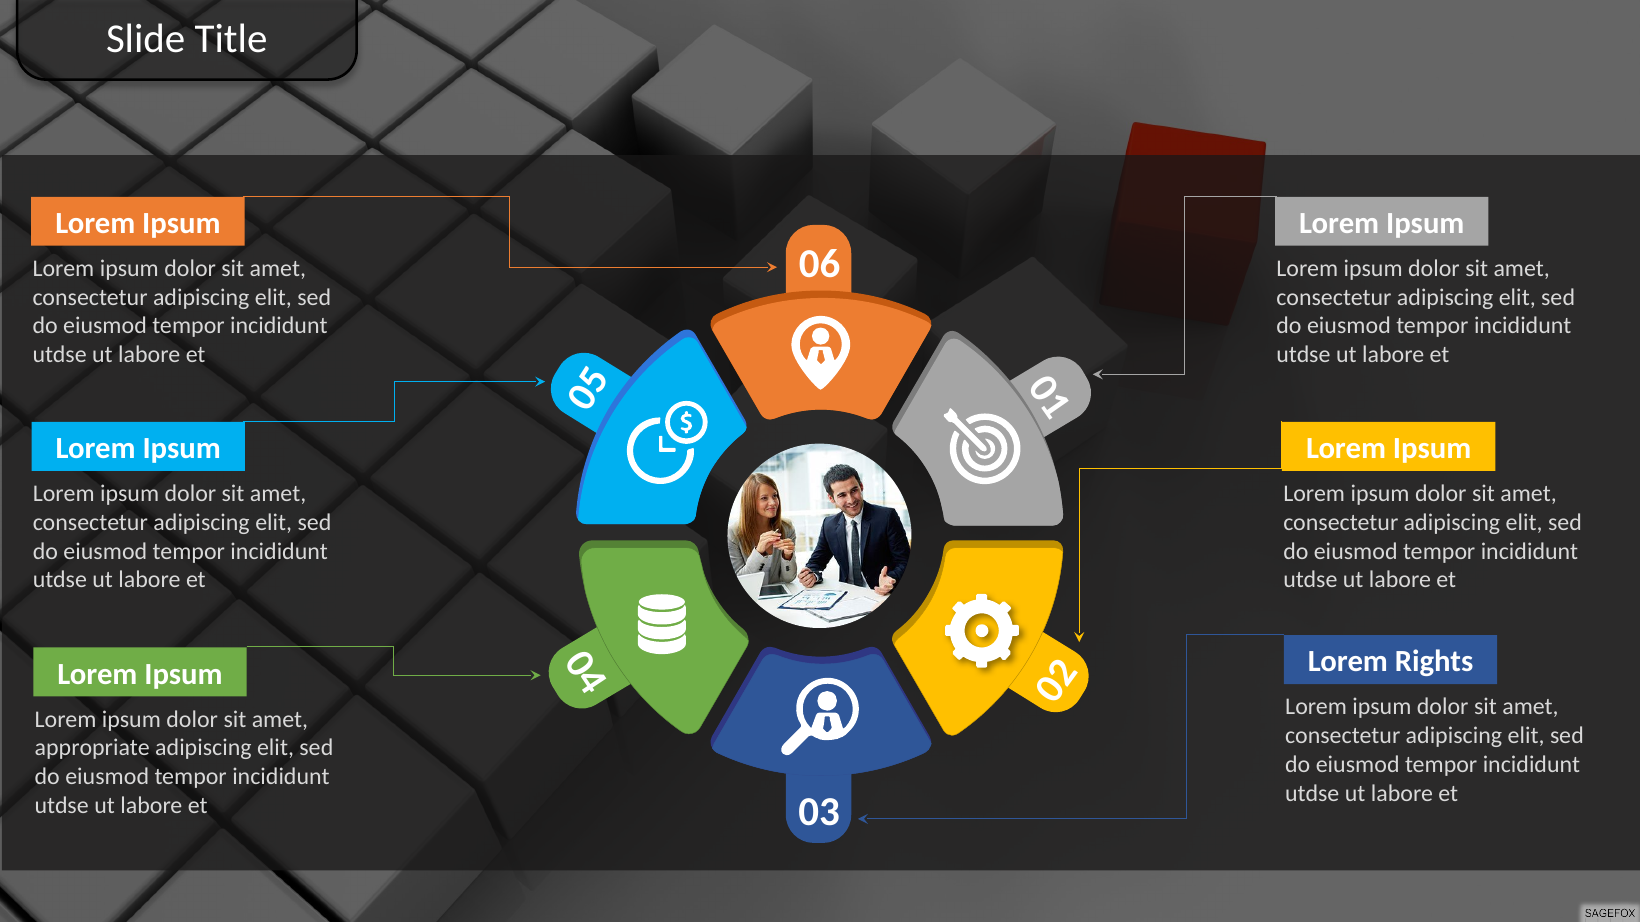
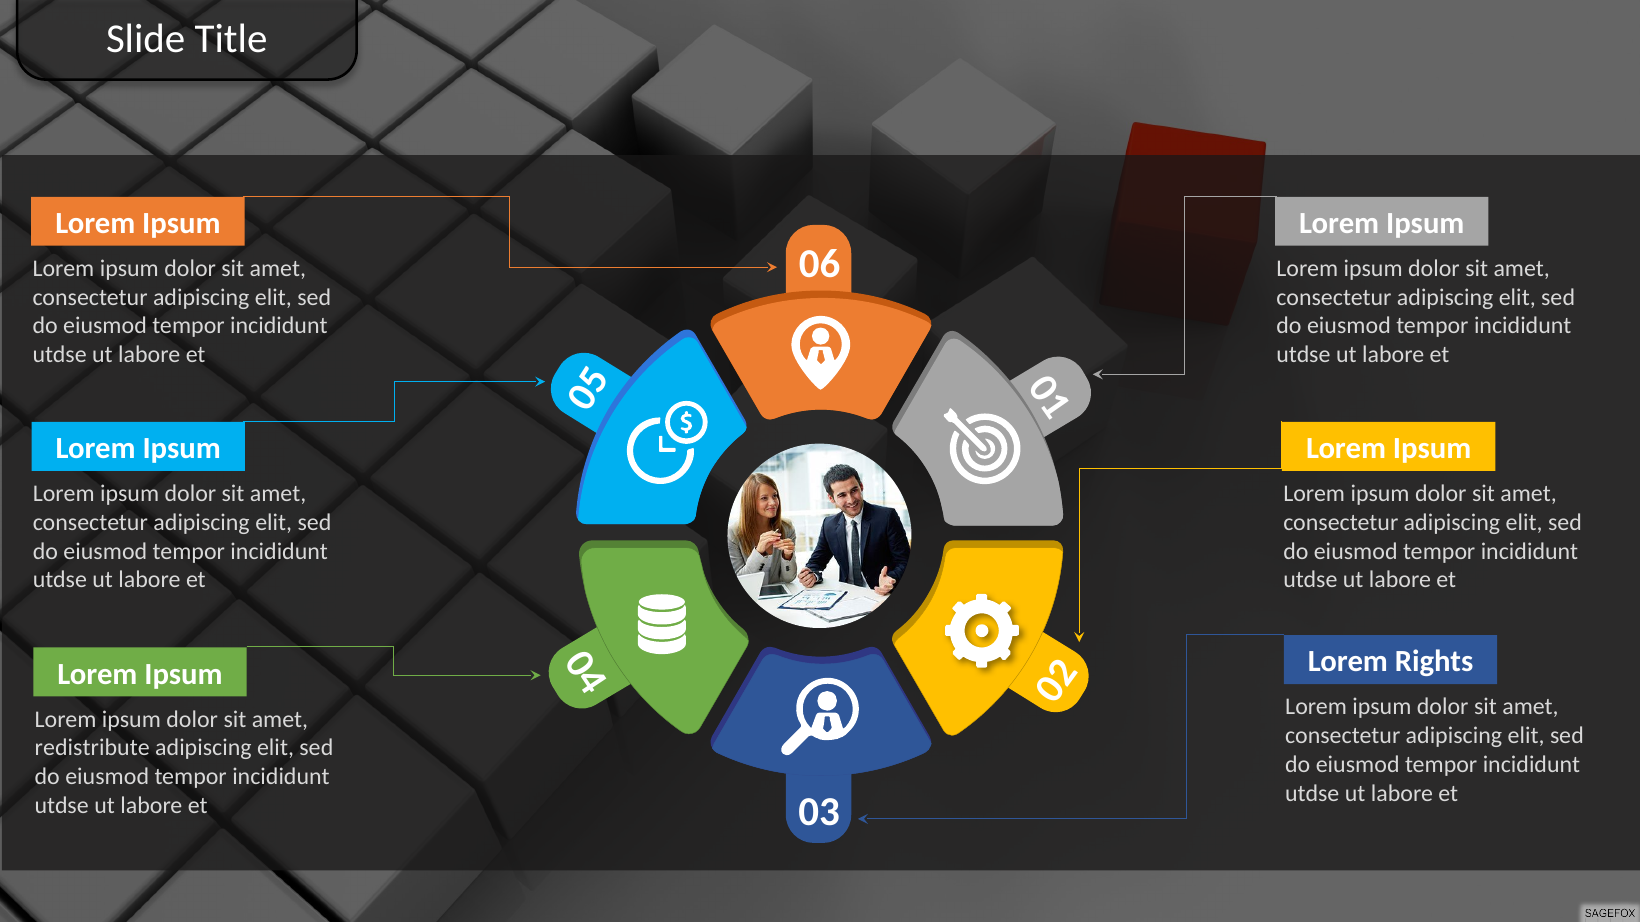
appropriate: appropriate -> redistribute (92, 748)
